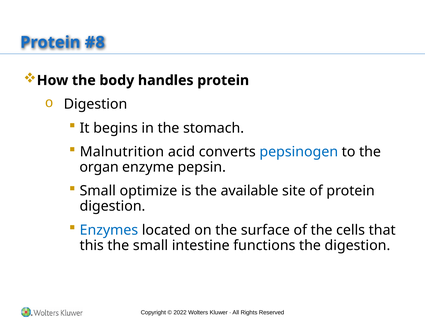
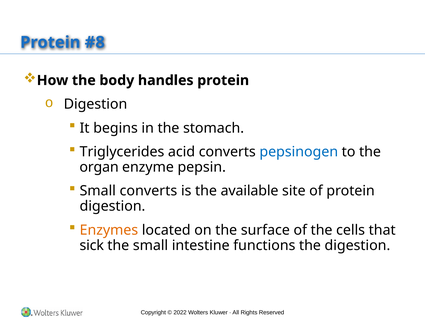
Malnutrition: Malnutrition -> Triglycerides (122, 152)
Small optimize: optimize -> converts (148, 191)
Enzymes colour: blue -> orange (109, 230)
this: this -> sick (92, 245)
